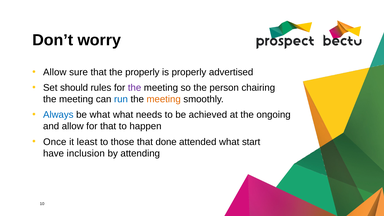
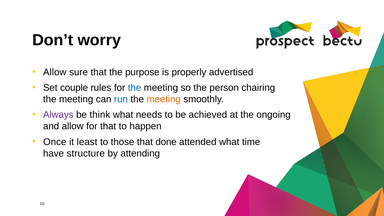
the properly: properly -> purpose (142, 72)
should: should -> couple (74, 88)
the colour: purple -> blue (135, 88)
Always colour: blue -> purple (58, 115)
be what: what -> think (100, 115)
start: start -> time (251, 142)
inclusion: inclusion -> structure (86, 153)
